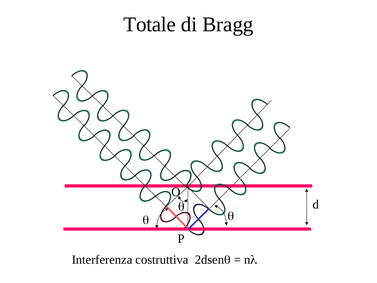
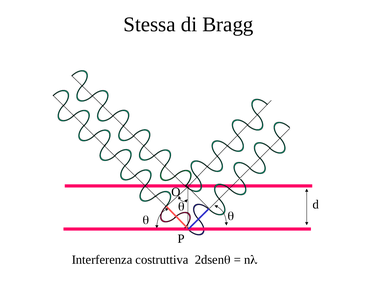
Totale: Totale -> Stessa (150, 24)
